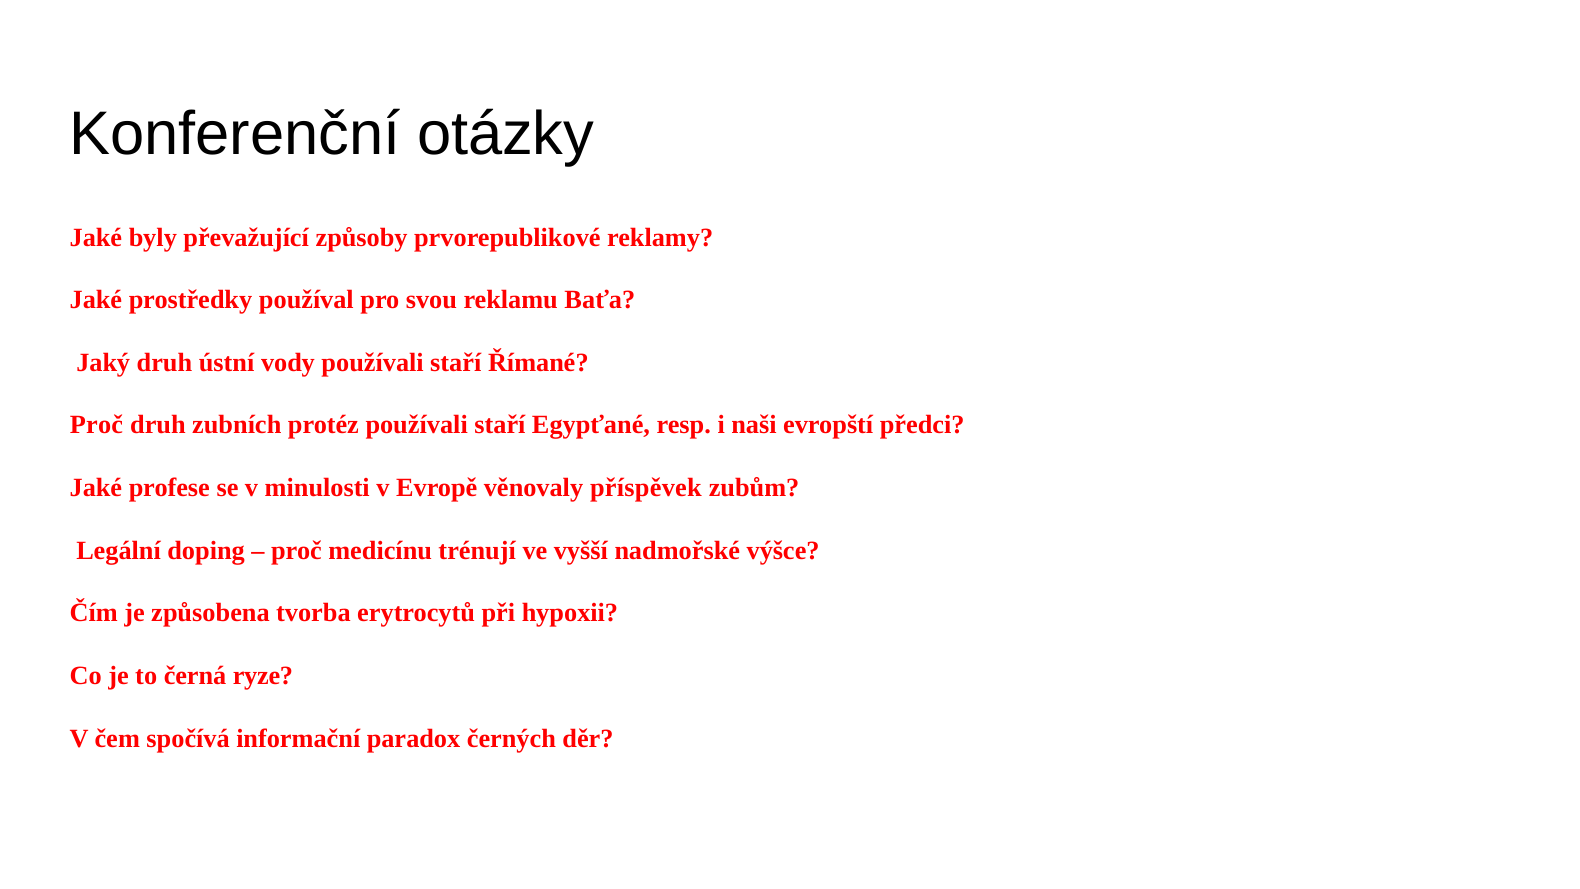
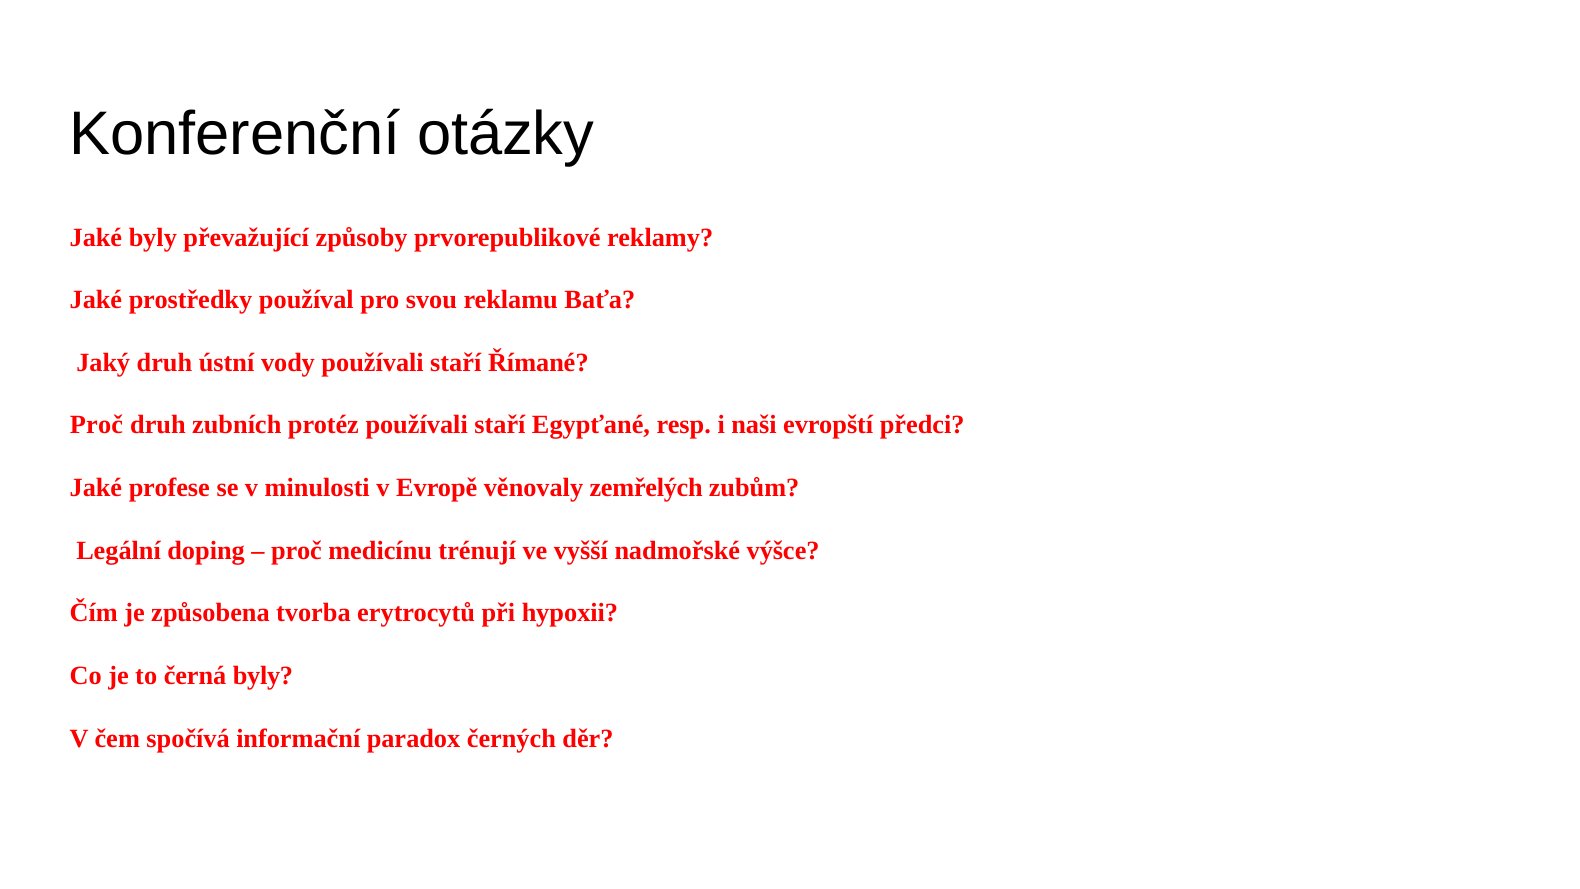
příspěvek: příspěvek -> zemřelých (646, 488)
černá ryze: ryze -> byly (263, 676)
